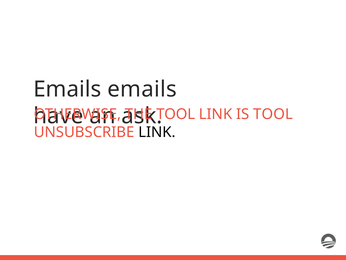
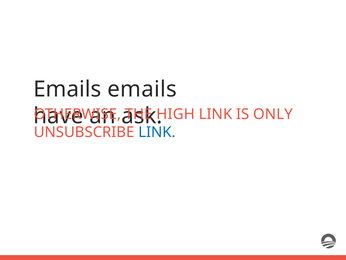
TOOL: TOOL -> HIGH (176, 114)
IS TOOL: TOOL -> ONLY (273, 114)
LINK colour: black -> blue (157, 132)
